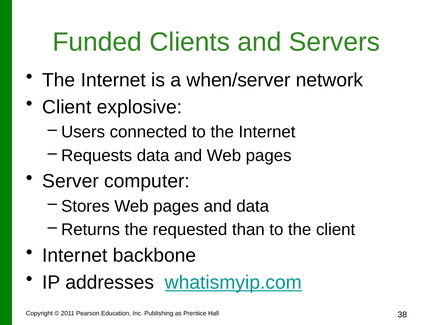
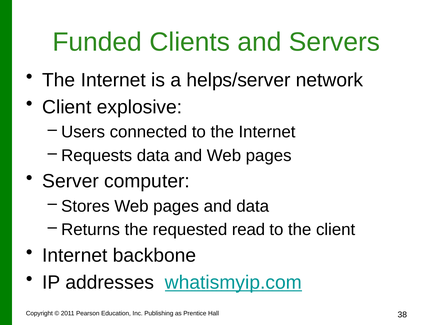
when/server: when/server -> helps/server (239, 80)
than: than -> read (248, 230)
